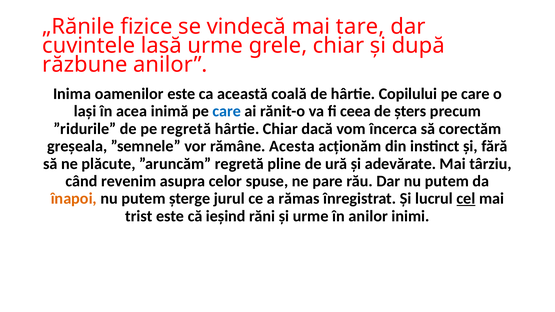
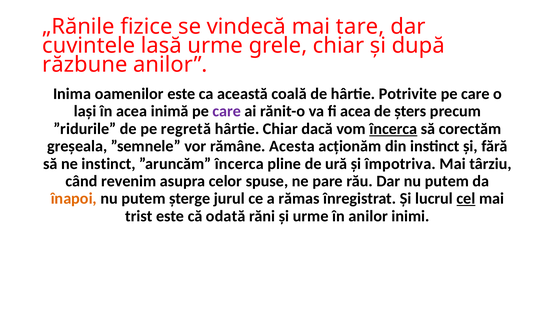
Copilului: Copilului -> Potrivite (408, 94)
care colour: blue -> purple (227, 111)
fi ceea: ceea -> acea (355, 111)
încerca underline: none -> present (393, 129)
ne plăcute: plăcute -> instinct (109, 164)
”aruncăm regretă: regretă -> încerca (239, 164)
adevărate: adevărate -> împotriva (400, 164)
ieșind: ieșind -> odată (226, 216)
